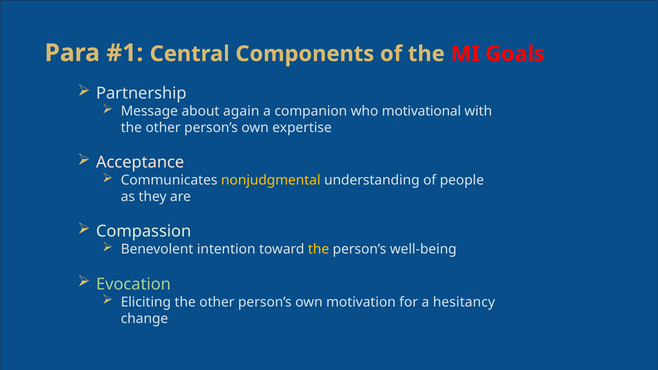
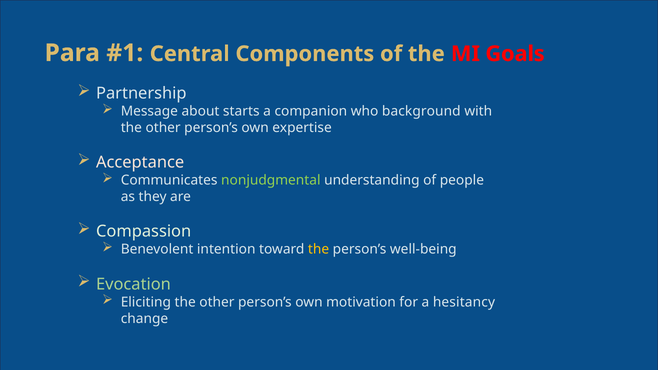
again: again -> starts (241, 111)
motivational: motivational -> background (421, 111)
nonjudgmental colour: yellow -> light green (271, 180)
